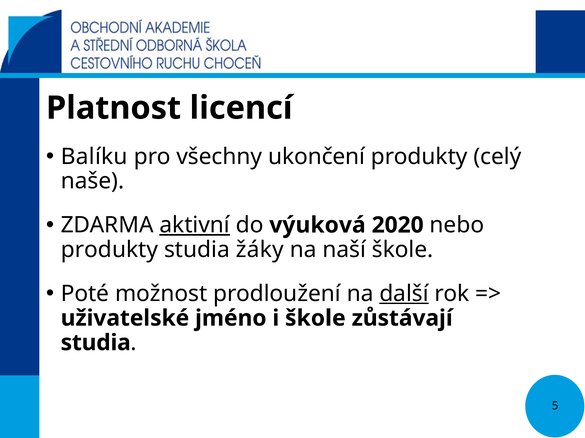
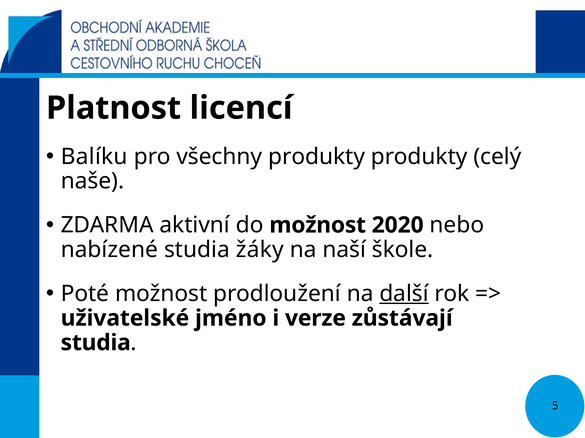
všechny ukončení: ukončení -> produkty (317, 157)
aktivní underline: present -> none (195, 225)
do výuková: výuková -> možnost (318, 225)
produkty: produkty -> nabízené (109, 250)
i škole: škole -> verze (315, 319)
